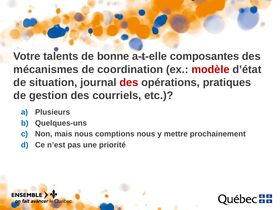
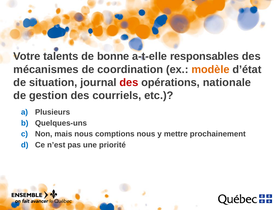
composantes: composantes -> responsables (205, 56)
modèle colour: red -> orange (210, 69)
pratiques: pratiques -> nationale (227, 83)
